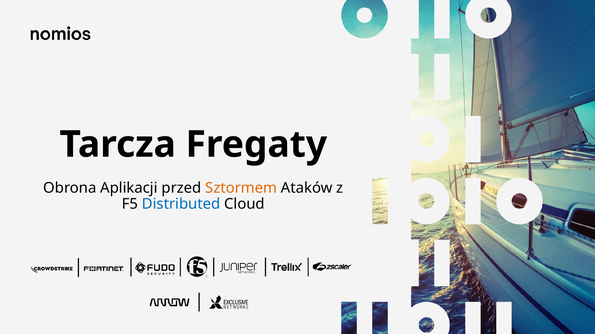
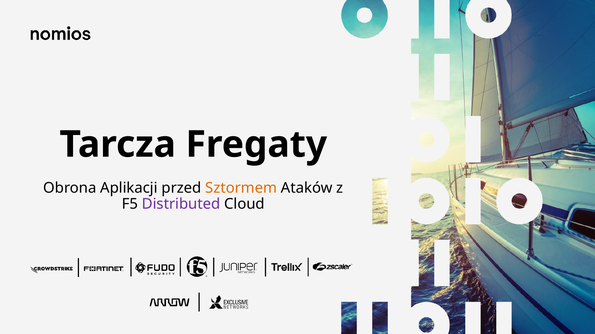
Distributed colour: blue -> purple (181, 204)
